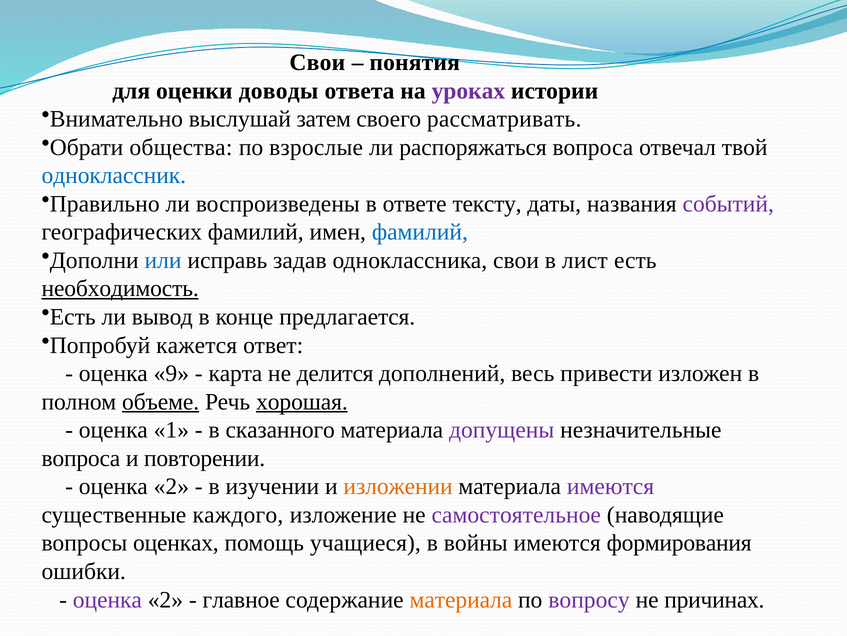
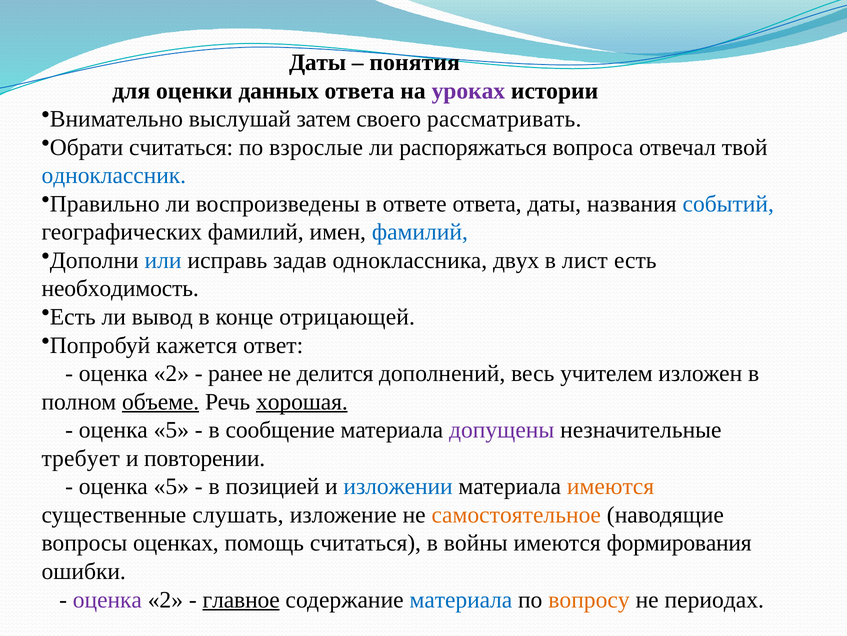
Свои: Свои -> Даты (318, 62)
доводы: доводы -> данных (279, 91)
Обрати общества: общества -> считаться (181, 147)
ответе тексту: тексту -> ответа (487, 204)
событий colour: purple -> blue (728, 204)
одноклассника свои: свои -> двух (516, 260)
необходимость underline: present -> none (120, 288)
предлагается: предлагается -> отрицающей (347, 317)
9: 9 -> 2 (171, 373)
карта: карта -> ранее (235, 373)
привести: привести -> учителем (606, 373)
1: 1 -> 5 (171, 430)
сказанного: сказанного -> сообщение (280, 430)
вопроса: вопроса -> требует (81, 458)
2: 2 -> 5 (171, 486)
изучении: изучении -> позицией (272, 486)
изложении colour: orange -> blue (398, 486)
имеются colour: purple -> orange (611, 486)
каждого: каждого -> слушать (238, 514)
самостоятельное colour: purple -> orange (516, 514)
помощь учащиеся: учащиеся -> считаться (365, 543)
главное underline: none -> present (241, 599)
материала colour: orange -> blue (461, 599)
вопросу colour: purple -> orange (589, 599)
причинах: причинах -> периодах (714, 599)
